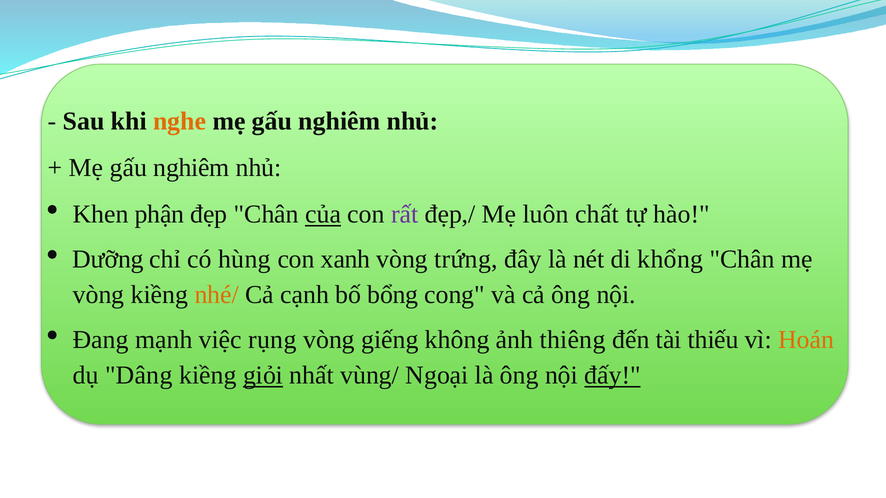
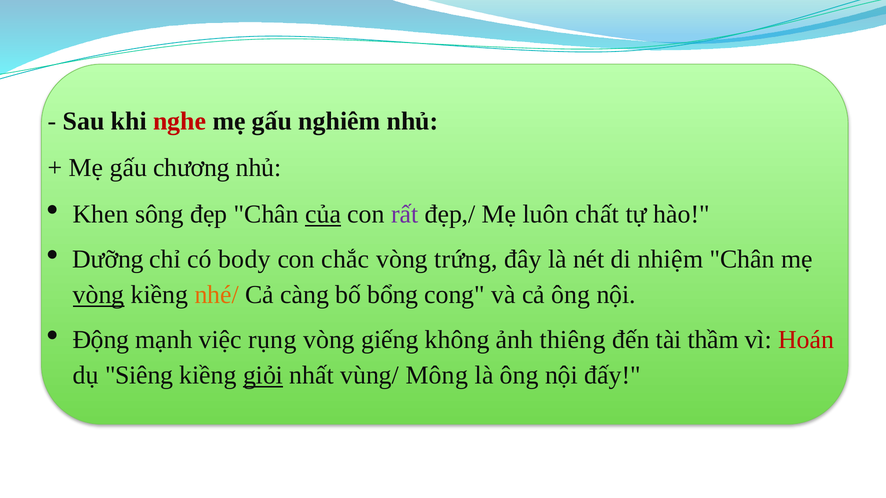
nghe colour: orange -> red (180, 121)
nghiêm: nghiêm -> chương (191, 168)
phận: phận -> sông (159, 215)
hùng: hùng -> body (244, 260)
xanh: xanh -> chắc (345, 260)
khổng: khổng -> nhiệm (670, 260)
vòng underline: none -> present (99, 295)
cạnh: cạnh -> càng (305, 295)
Đang: Đang -> Động (101, 340)
thiếu: thiếu -> thầm (713, 340)
Hoán colour: orange -> red (806, 340)
Dâng: Dâng -> Siêng (139, 376)
Ngoại: Ngoại -> Mông (437, 376)
đấy underline: present -> none (613, 376)
